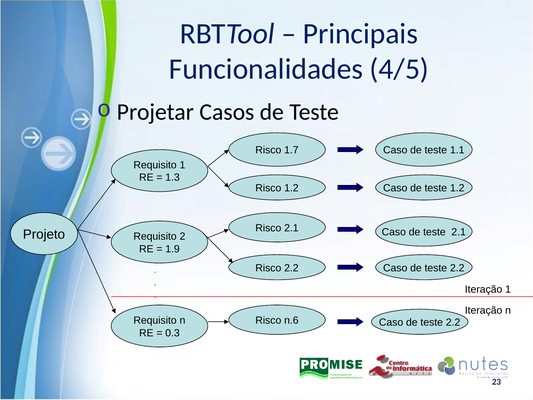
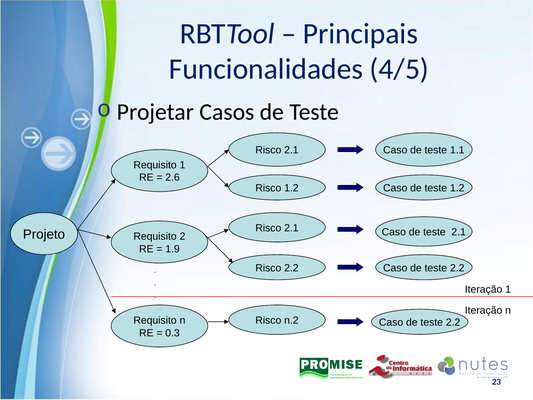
1.7: 1.7 -> 2.1 (291, 150)
1.3: 1.3 -> 2.6 (173, 177)
n.6: n.6 -> n.2 (291, 320)
